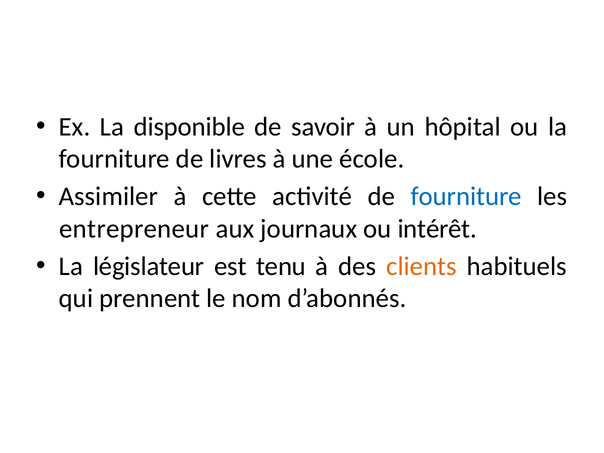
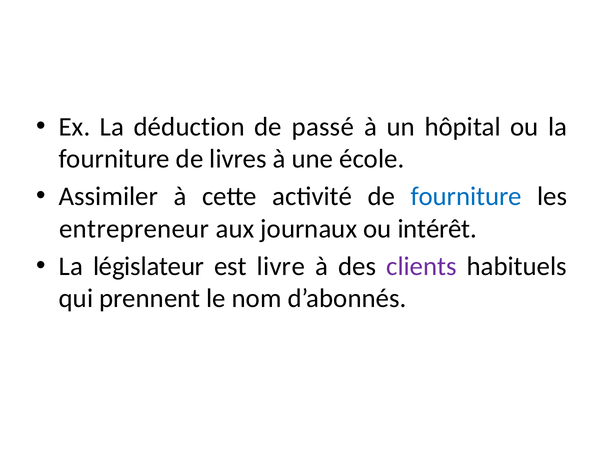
disponible: disponible -> déduction (189, 127)
savoir: savoir -> passé (323, 127)
tenu: tenu -> livre (281, 266)
clients colour: orange -> purple (422, 266)
